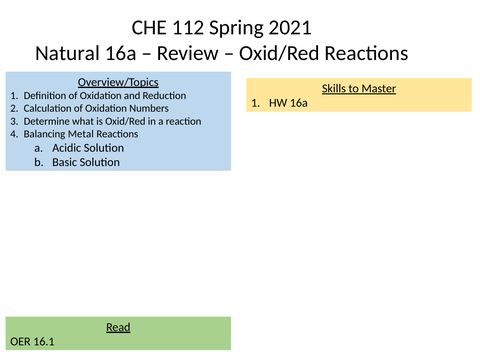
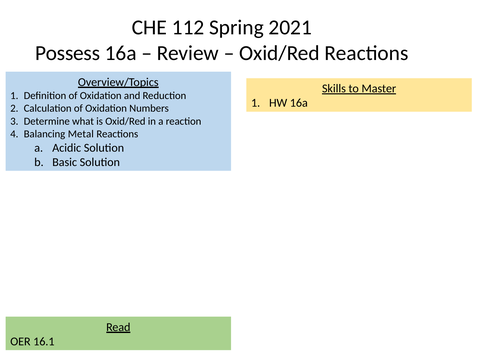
Natural: Natural -> Possess (68, 53)
